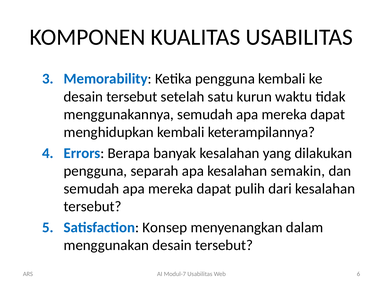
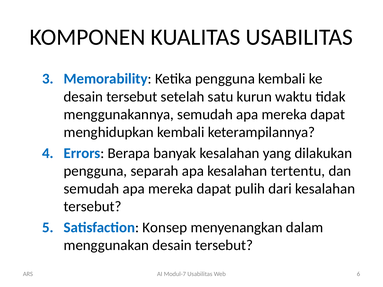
semakin: semakin -> tertentu (298, 171)
